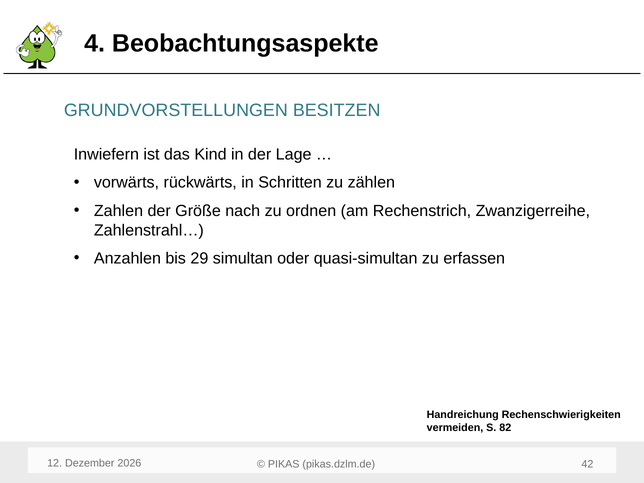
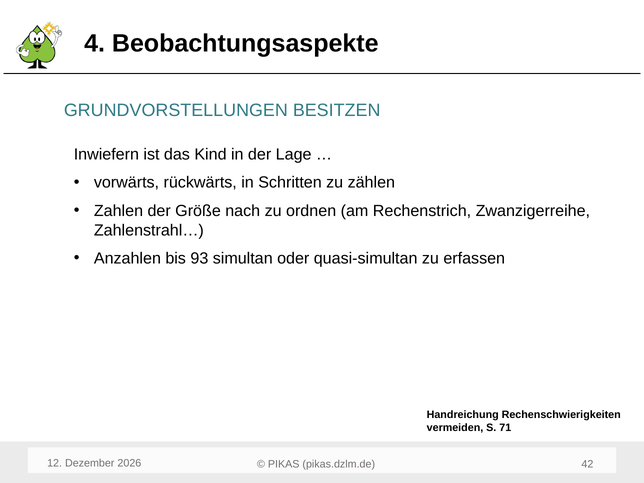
29: 29 -> 93 (199, 259)
82: 82 -> 71 (505, 428)
